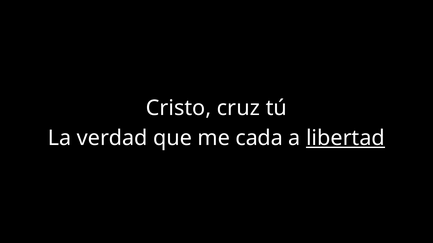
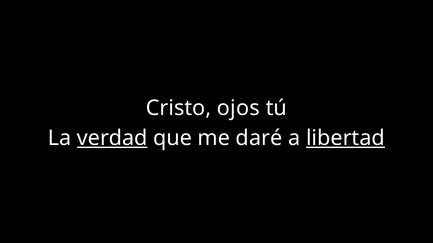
cruz: cruz -> ojos (238, 108)
verdad underline: none -> present (112, 138)
cada: cada -> daré (259, 138)
